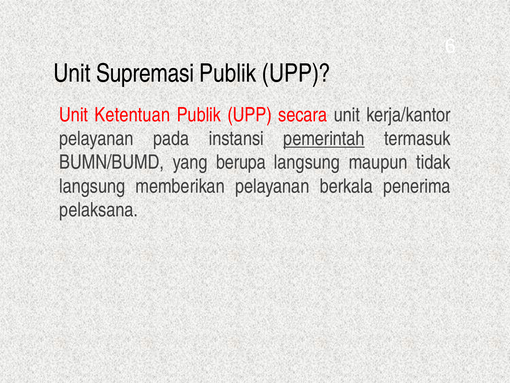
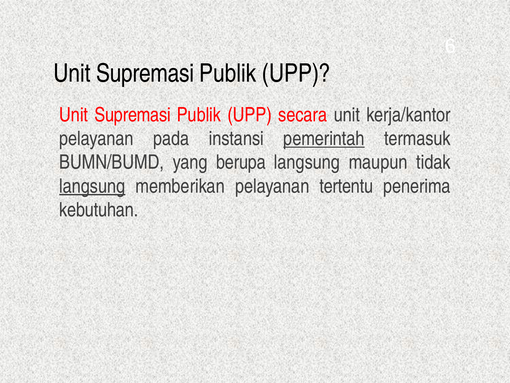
Ketentuan: Ketentuan -> Supremasi (133, 115)
langsung underline: none -> present (92, 186)
berkala: berkala -> tertentu (346, 186)
pelaksana: pelaksana -> kebutuhan (99, 210)
